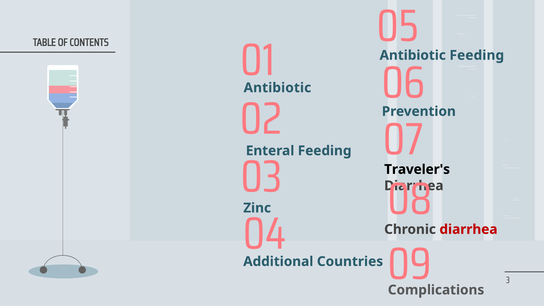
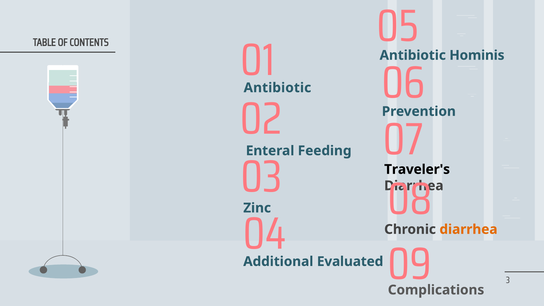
Feeding: Feeding -> Hominis (477, 55)
diarrhea colour: red -> orange (468, 229)
Countries: Countries -> Evaluated (350, 261)
